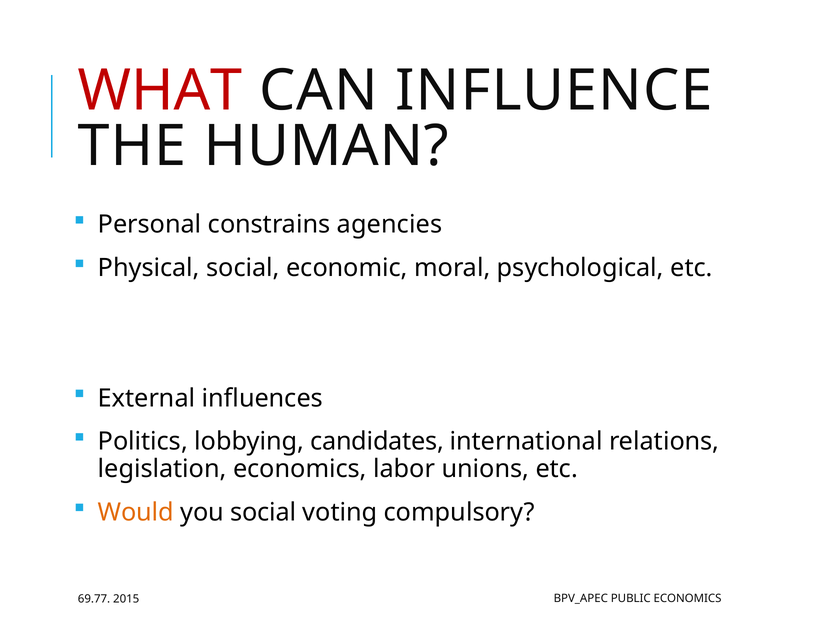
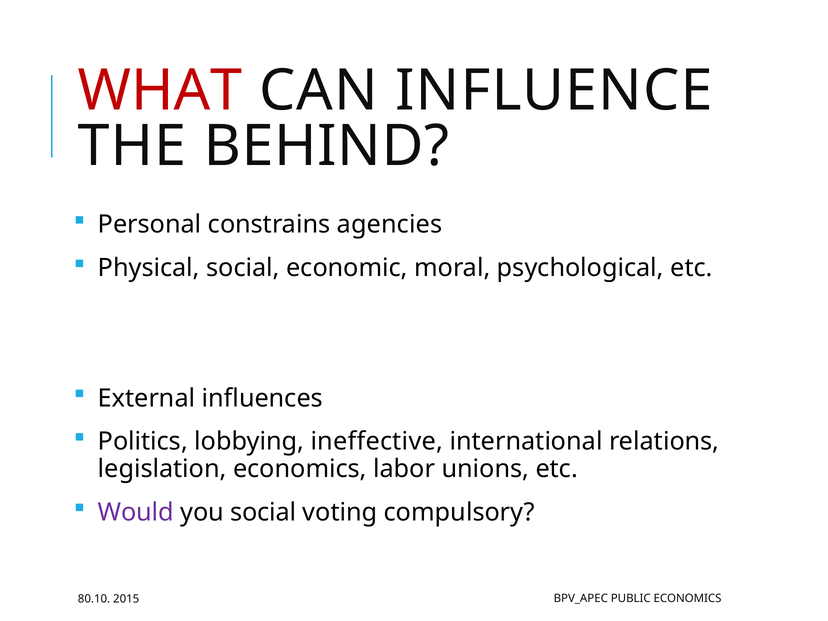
HUMAN: HUMAN -> BEHIND (326, 146)
candidates: candidates -> ineffective (377, 442)
Would colour: orange -> purple (136, 512)
69.77: 69.77 -> 80.10 (94, 599)
